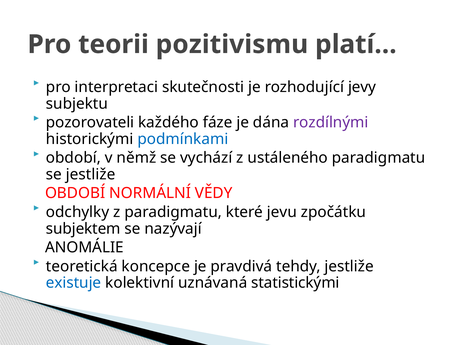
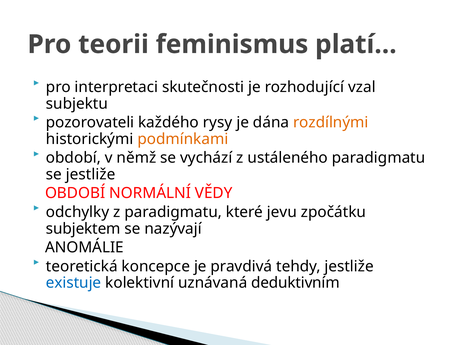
pozitivismu: pozitivismu -> feminismus (232, 44)
jevy: jevy -> vzal (362, 87)
fáze: fáze -> rysy (218, 122)
rozdílnými colour: purple -> orange (331, 122)
podmínkami colour: blue -> orange (183, 139)
statistickými: statistickými -> deduktivním (295, 283)
